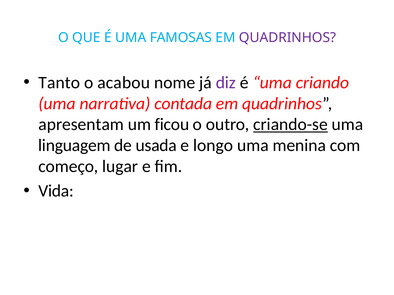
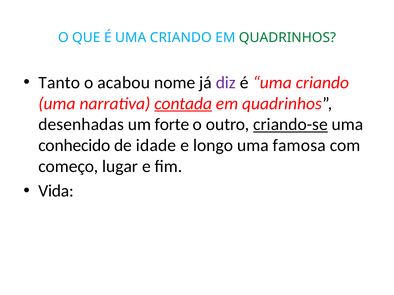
QUE É UMA FAMOSAS: FAMOSAS -> CRIANDO (181, 38)
QUADRINHOS colour: purple -> green (287, 38)
contada underline: none -> present (183, 104)
apresentam: apresentam -> desenhadas (81, 125)
ficou: ficou -> forte (172, 125)
linguagem: linguagem -> conhecido (74, 146)
usada: usada -> idade (156, 146)
menina: menina -> famosa (299, 146)
